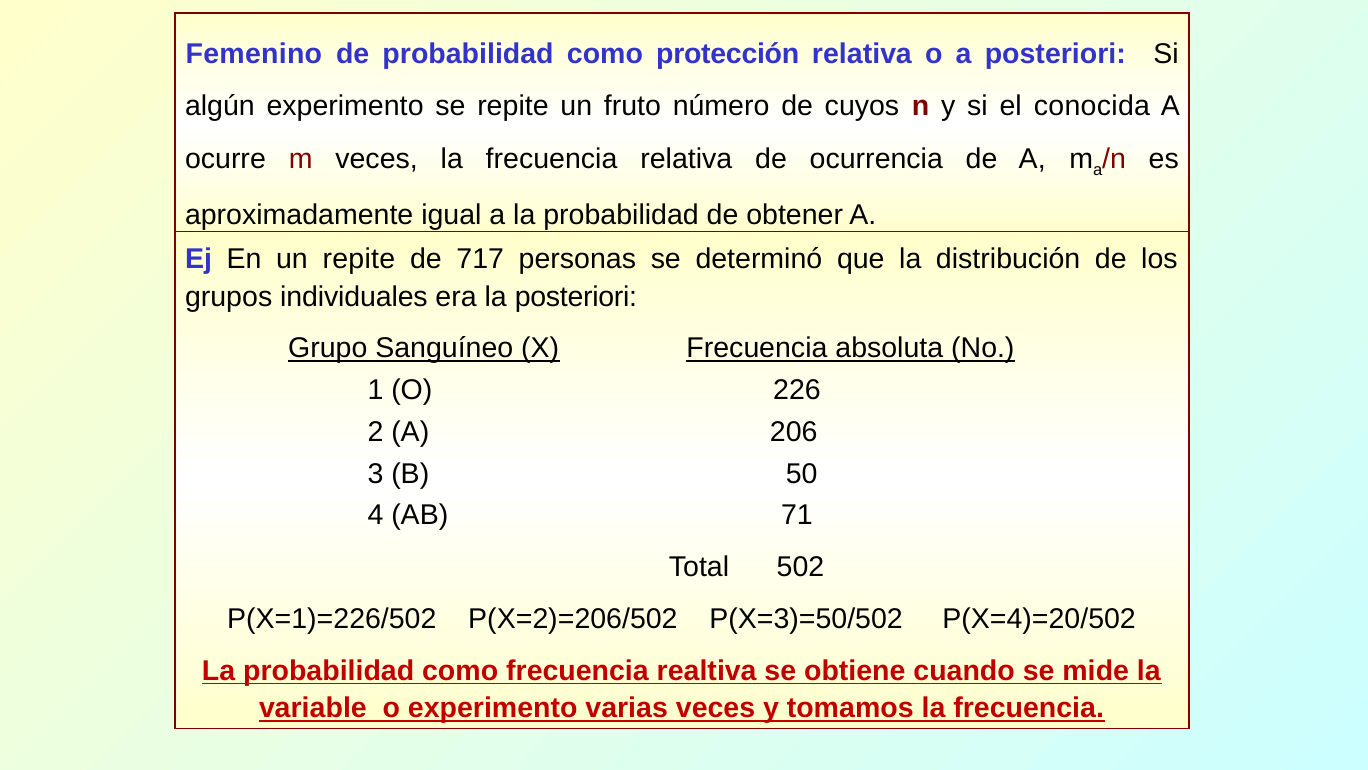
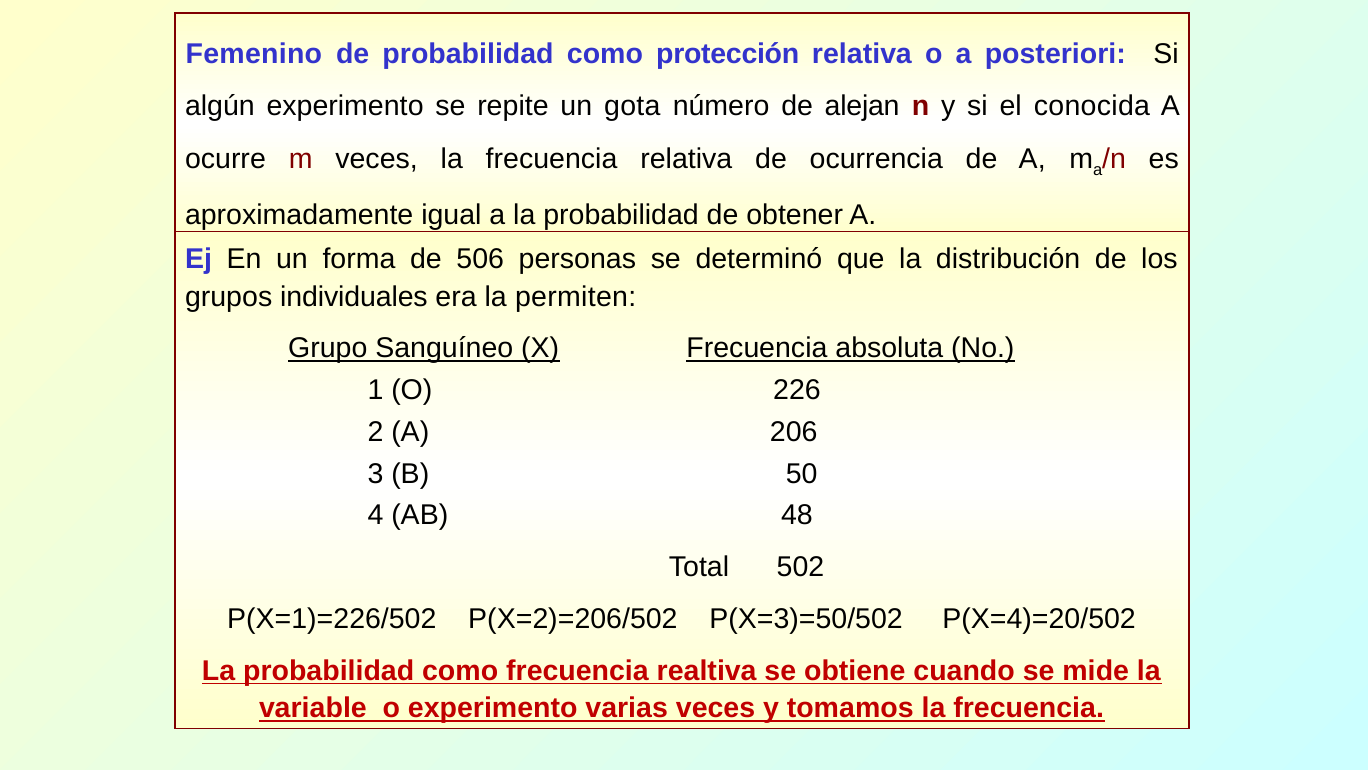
fruto: fruto -> gota (632, 106)
cuyos: cuyos -> alejan (862, 106)
un repite: repite -> forma (359, 259)
717: 717 -> 506 (480, 259)
la posteriori: posteriori -> permiten (576, 296)
71: 71 -> 48 (797, 515)
